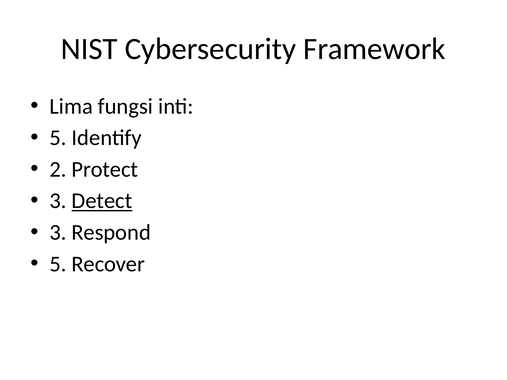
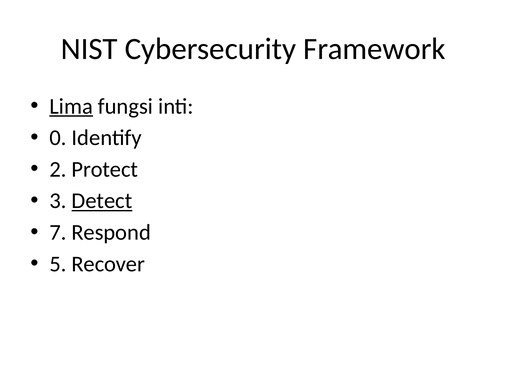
Lima underline: none -> present (71, 106)
5: 5 -> 0 (58, 138)
3: 3 -> 7 (58, 233)
